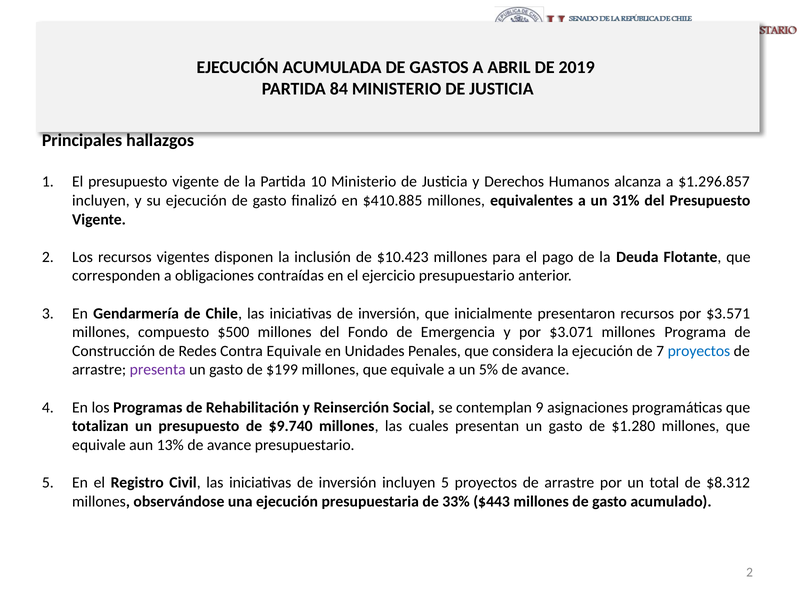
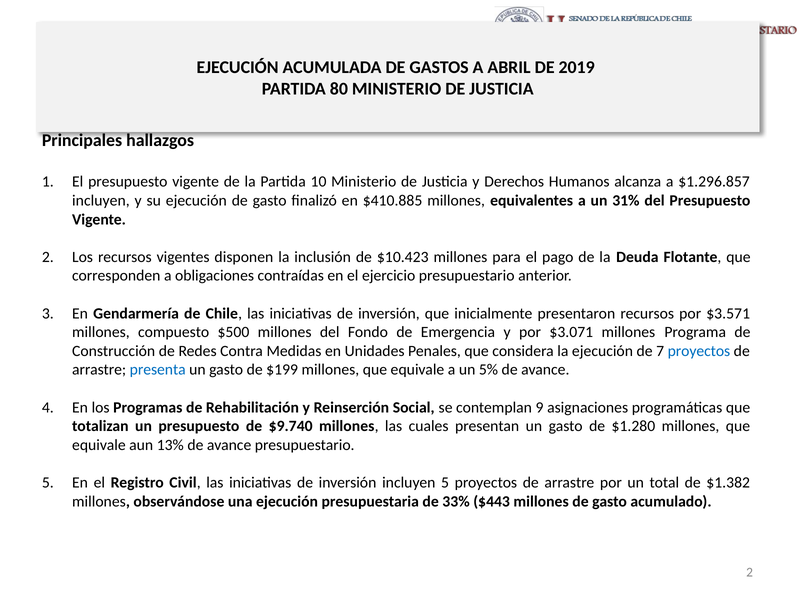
84: 84 -> 80 (339, 89)
Contra Equivale: Equivale -> Medidas (294, 351)
presenta colour: purple -> blue (158, 370)
$8.312: $8.312 -> $1.382 (728, 482)
